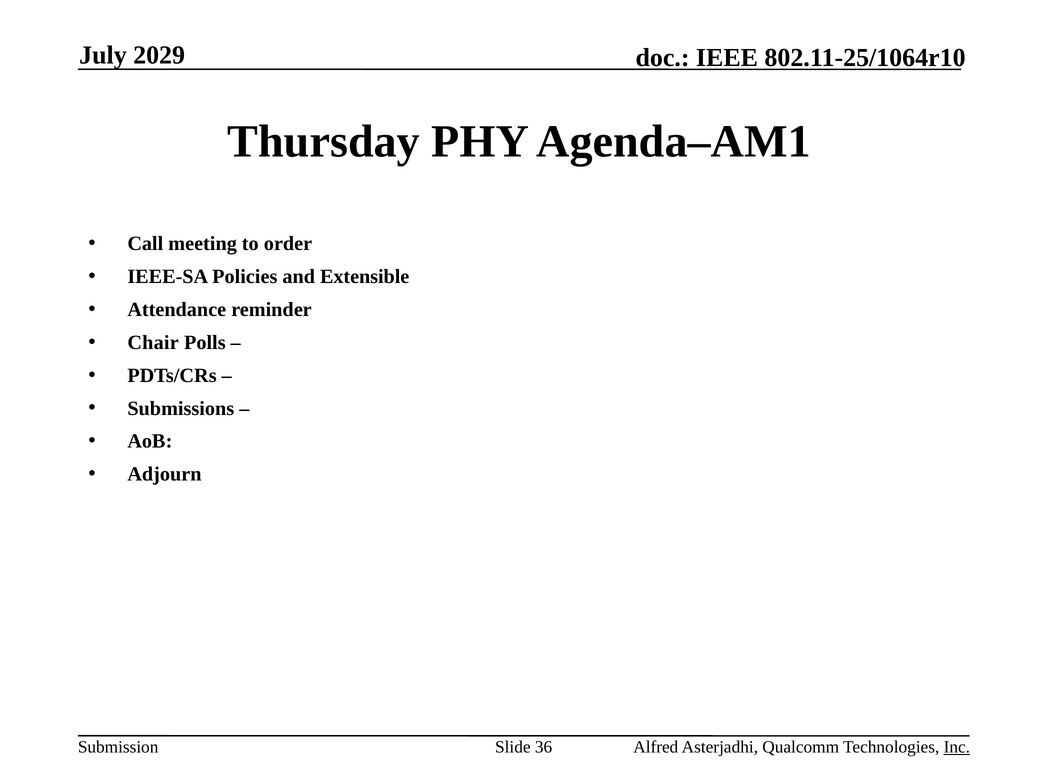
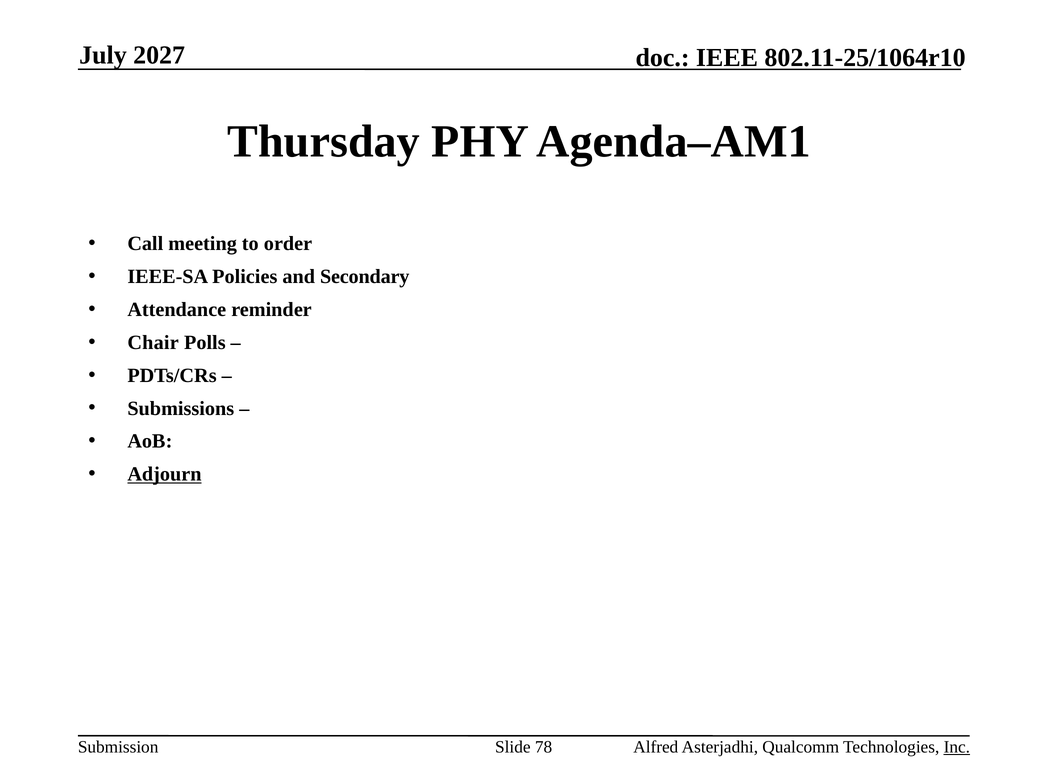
2029: 2029 -> 2027 (159, 55)
Extensible: Extensible -> Secondary (365, 277)
Adjourn underline: none -> present (164, 474)
36: 36 -> 78 (544, 747)
